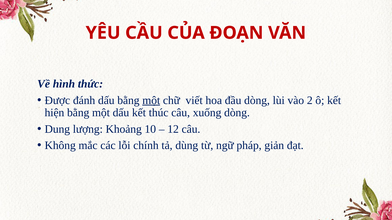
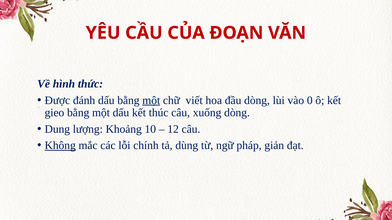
2: 2 -> 0 (310, 101)
hiện: hiện -> gieo (54, 113)
Không underline: none -> present (60, 146)
